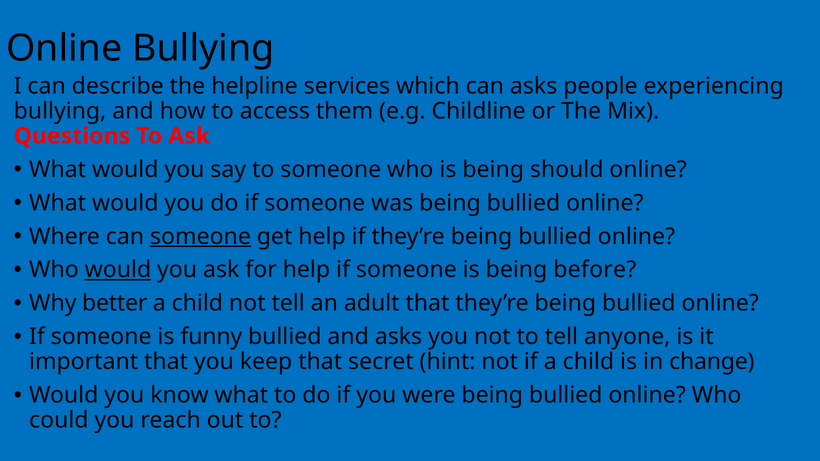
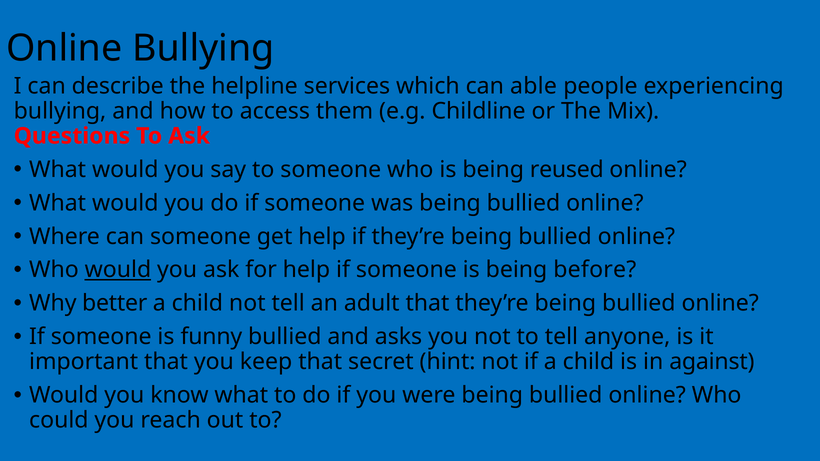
can asks: asks -> able (534, 86)
should: should -> reused (567, 170)
someone underline: present -> none (200, 237)
change: change -> against (712, 362)
